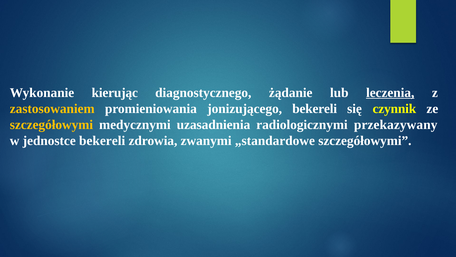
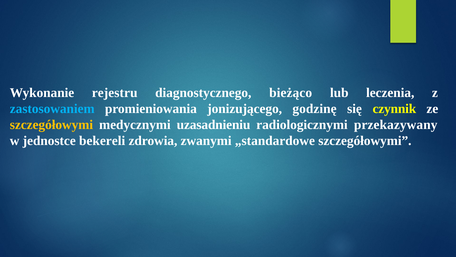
kierując: kierując -> rejestru (115, 92)
żądanie: żądanie -> bieżąco (291, 92)
leczenia underline: present -> none (390, 92)
zastosowaniem colour: yellow -> light blue (52, 108)
jonizującego bekereli: bekereli -> godzinę (315, 108)
uzasadnienia: uzasadnienia -> uzasadnieniu (214, 124)
